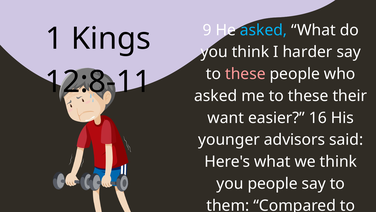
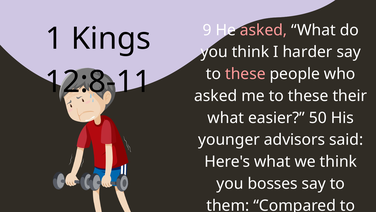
asked colour: light blue -> pink (264, 30)
want: want -> what (226, 118)
16: 16 -> 50 (318, 118)
you people: people -> bosses (273, 183)
